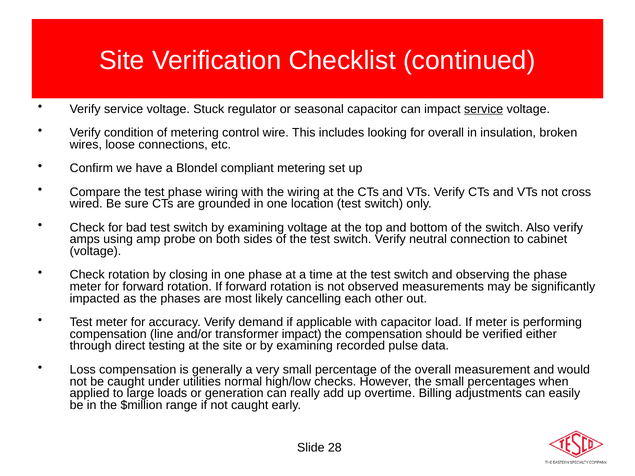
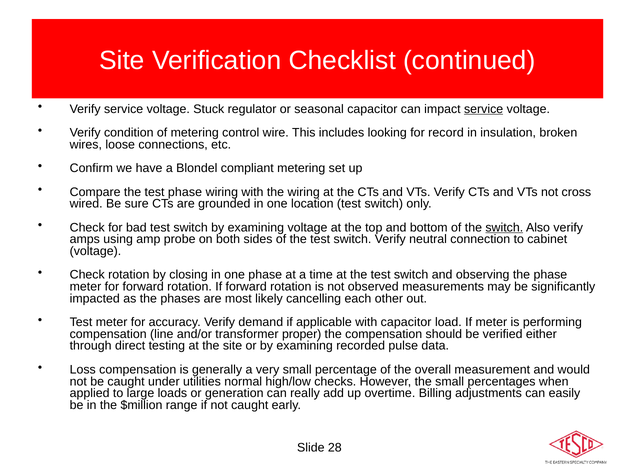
for overall: overall -> record (446, 133)
switch underline: none -> present (504, 228)
transformer impact: impact -> proper (302, 334)
